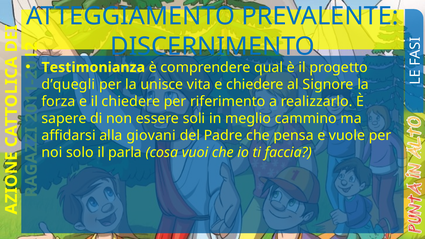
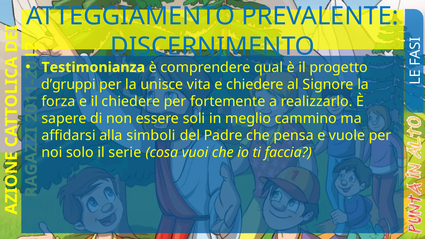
d’quegli: d’quegli -> d’gruppi (68, 84)
riferimento: riferimento -> fortemente (228, 101)
giovani: giovani -> simboli (151, 135)
parla: parla -> serie (125, 152)
